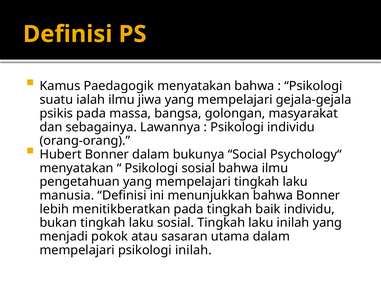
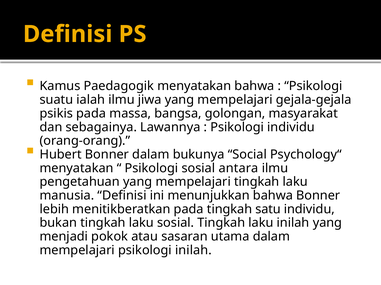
sosial bahwa: bahwa -> antara (238, 169)
baik: baik -> satu (268, 210)
